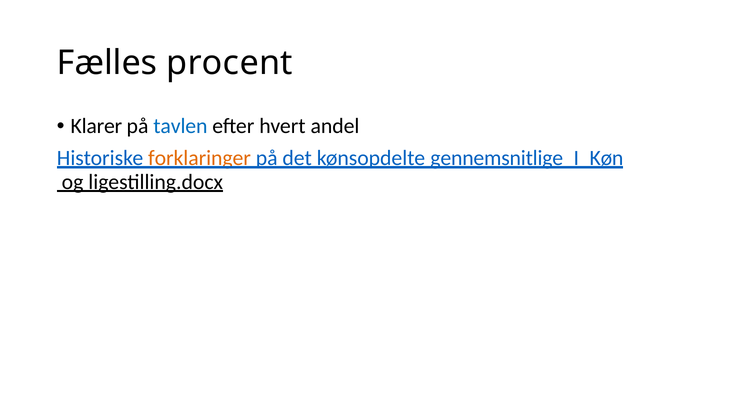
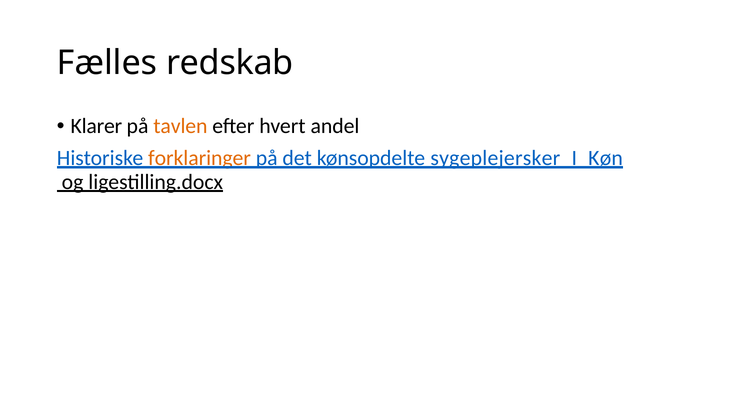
procent: procent -> redskab (230, 63)
tavlen colour: blue -> orange (180, 126)
gennemsnitlige_I_Køn: gennemsnitlige_I_Køn -> sygeplejersker_I_Køn (527, 158)
